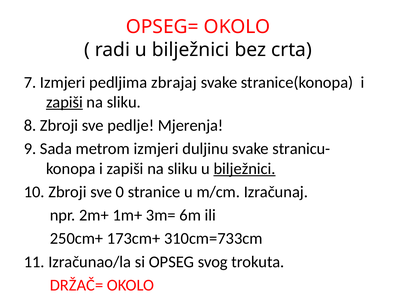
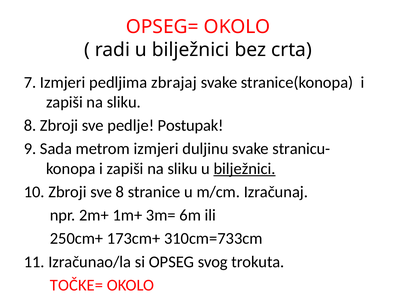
zapiši underline: present -> none (64, 102)
Mjerenja: Mjerenja -> Postupak (191, 125)
sve 0: 0 -> 8 (120, 192)
DRŽAČ=: DRŽAČ= -> TOČKE= (76, 285)
